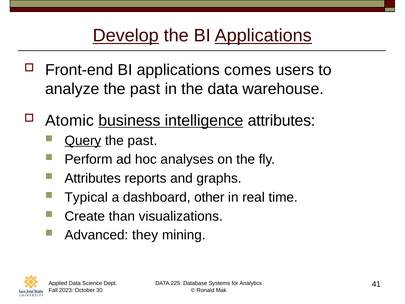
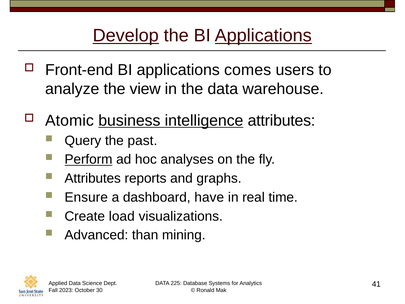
analyze the past: past -> view (145, 89)
Query underline: present -> none (83, 140)
Perform underline: none -> present (88, 159)
Typical: Typical -> Ensure (86, 197)
other: other -> have (209, 197)
than: than -> load (122, 216)
they: they -> than (145, 235)
